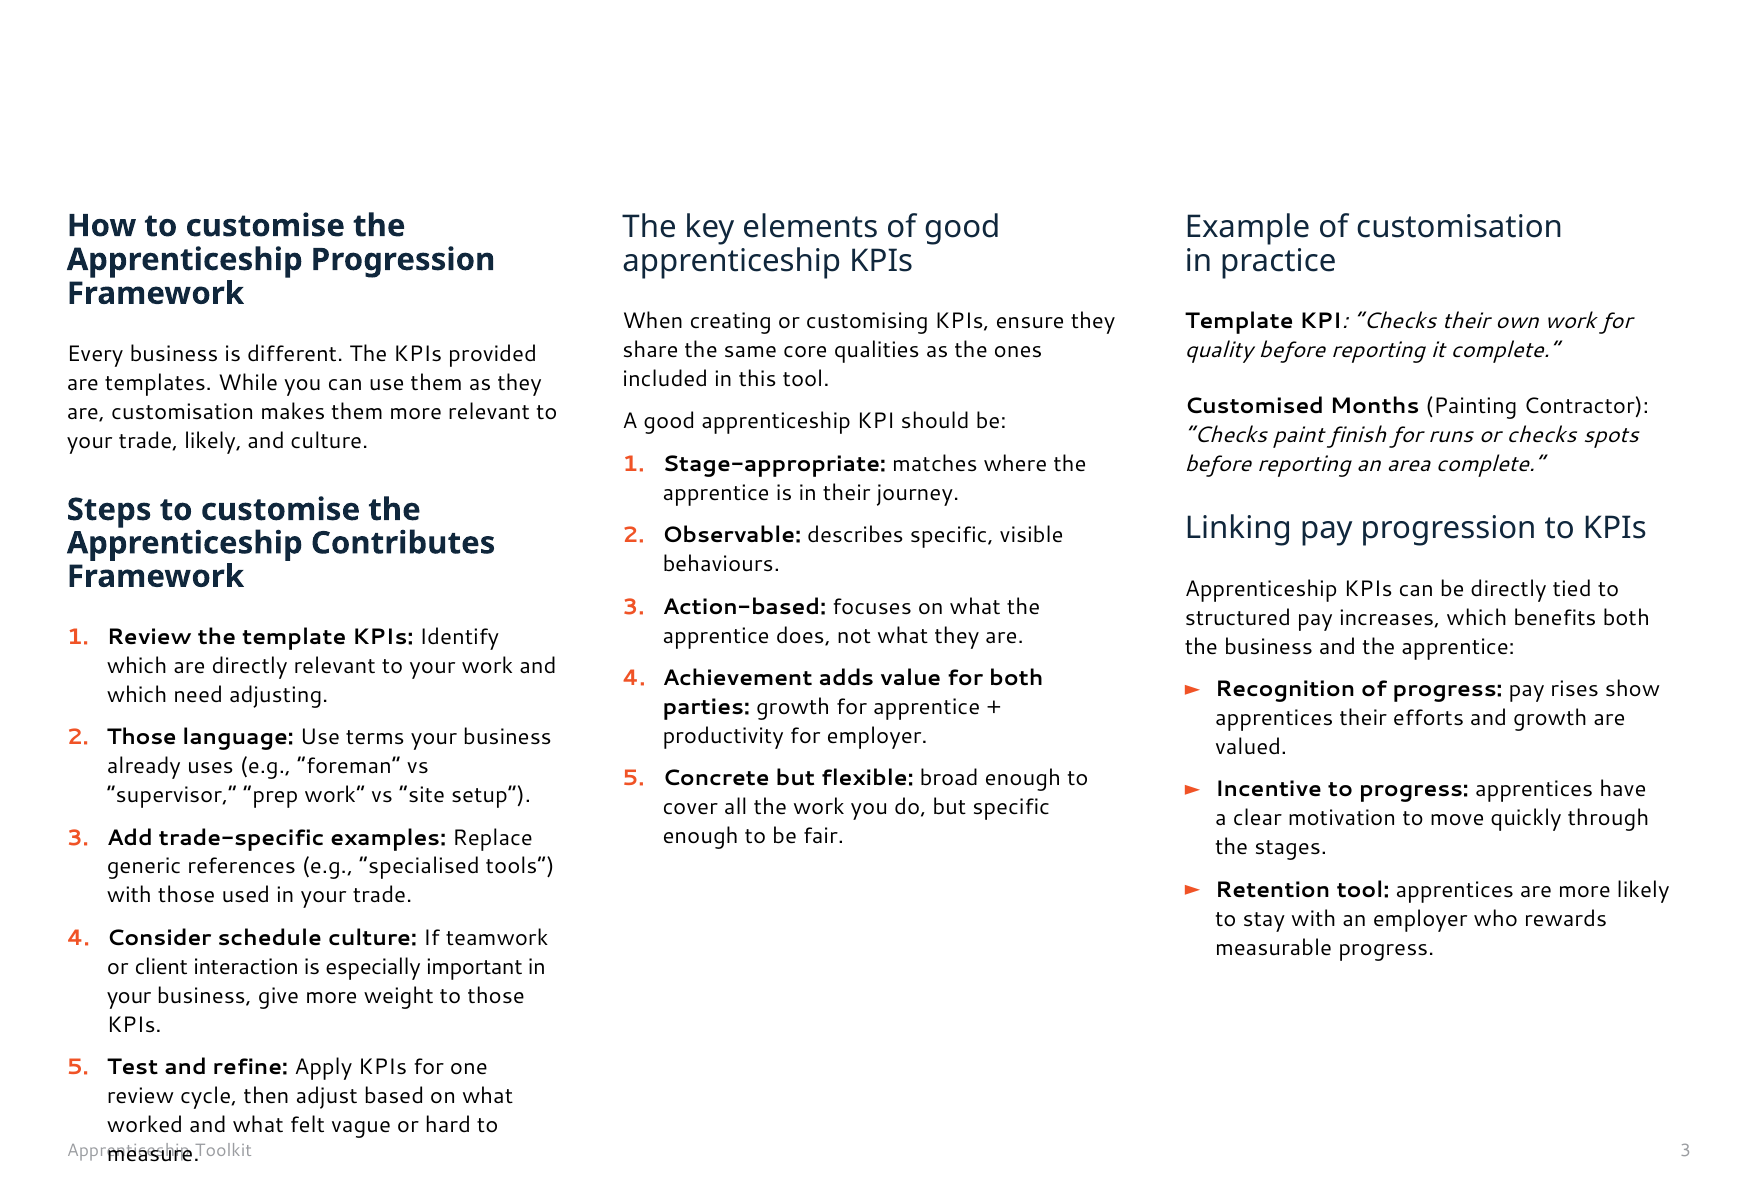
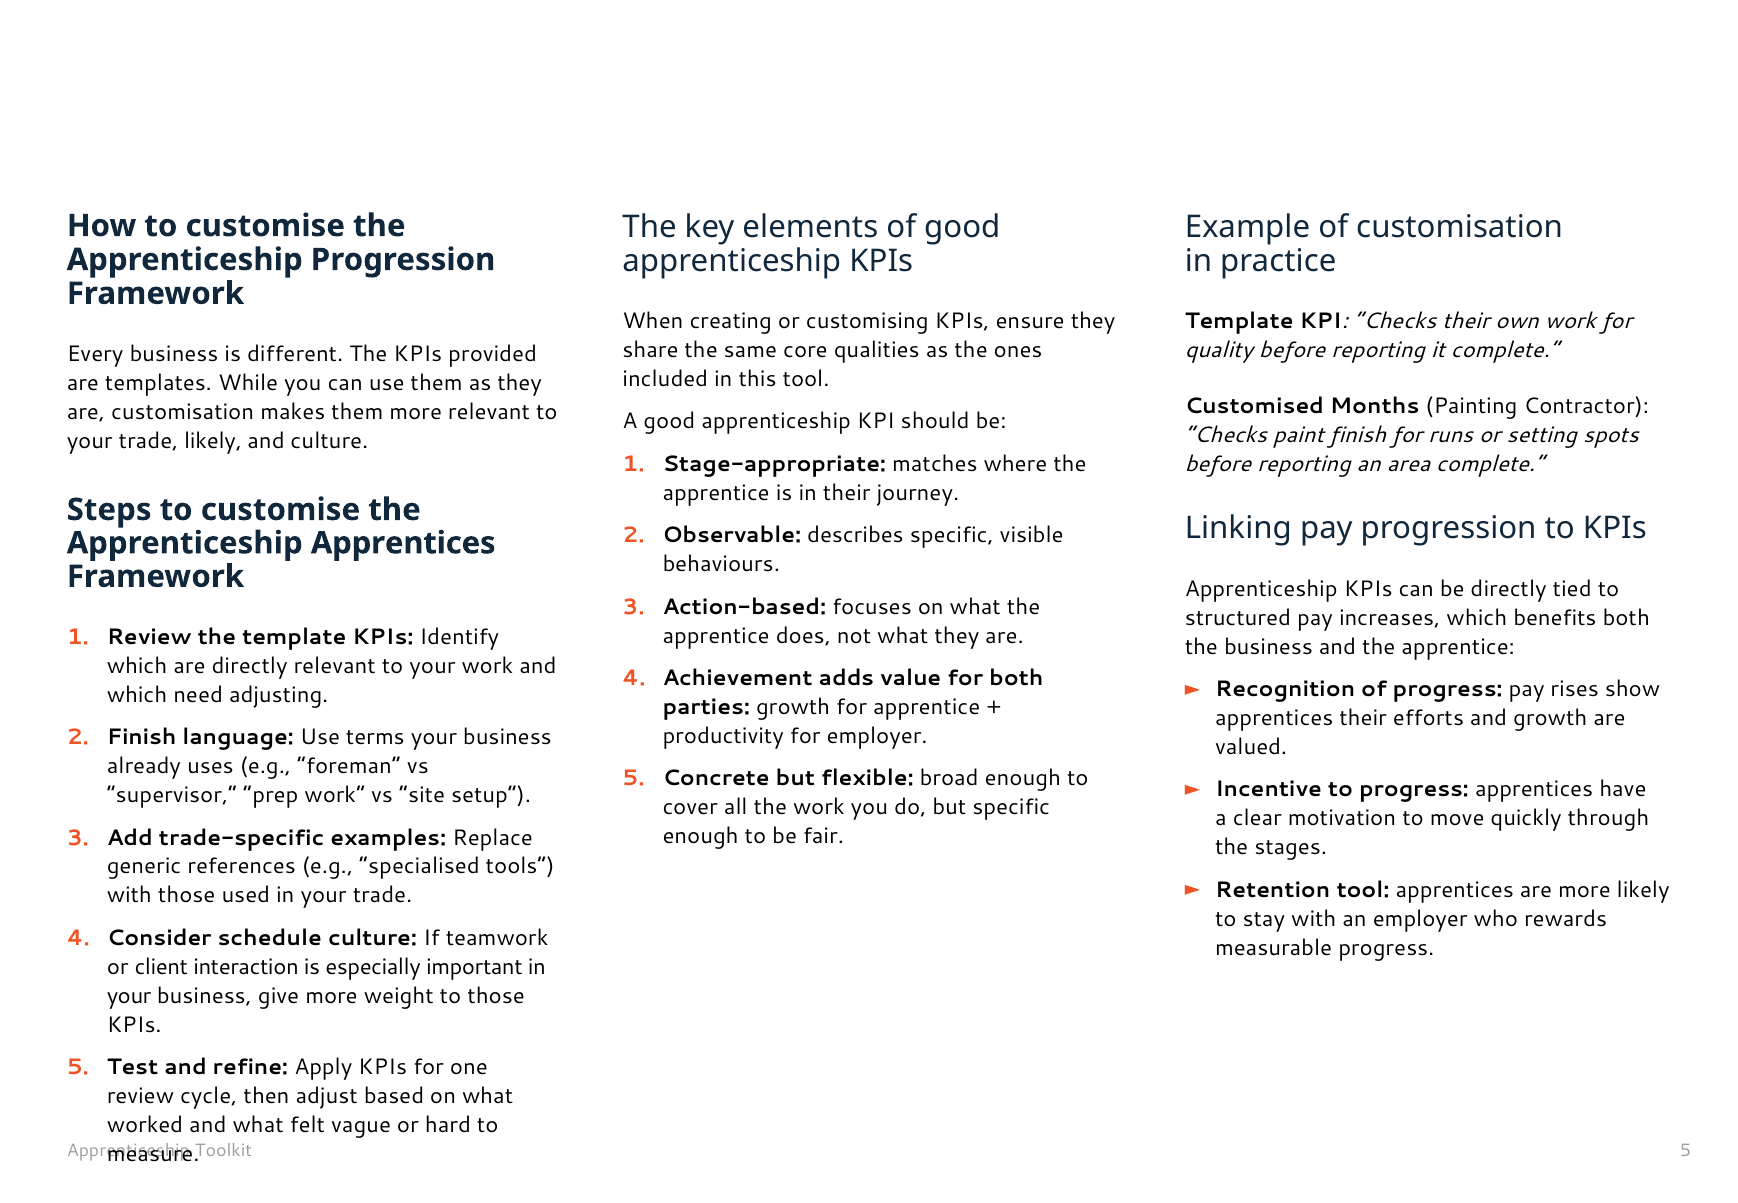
or checks: checks -> setting (1542, 435)
Apprenticeship Contributes: Contributes -> Apprentices (403, 543)
Those: Those -> Finish (142, 737)
Toolkit 3: 3 -> 5 (1685, 1151)
